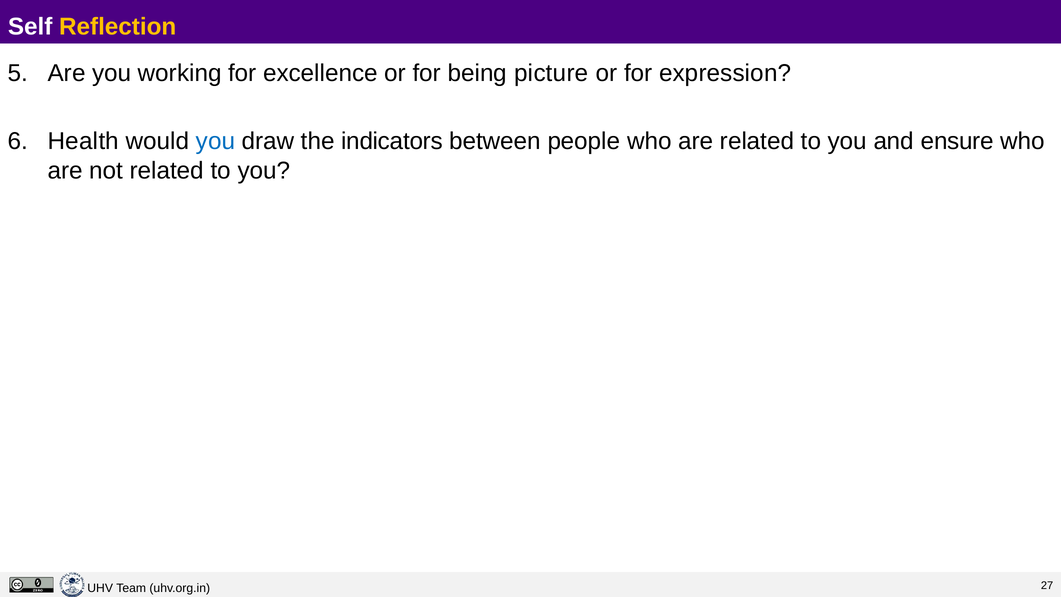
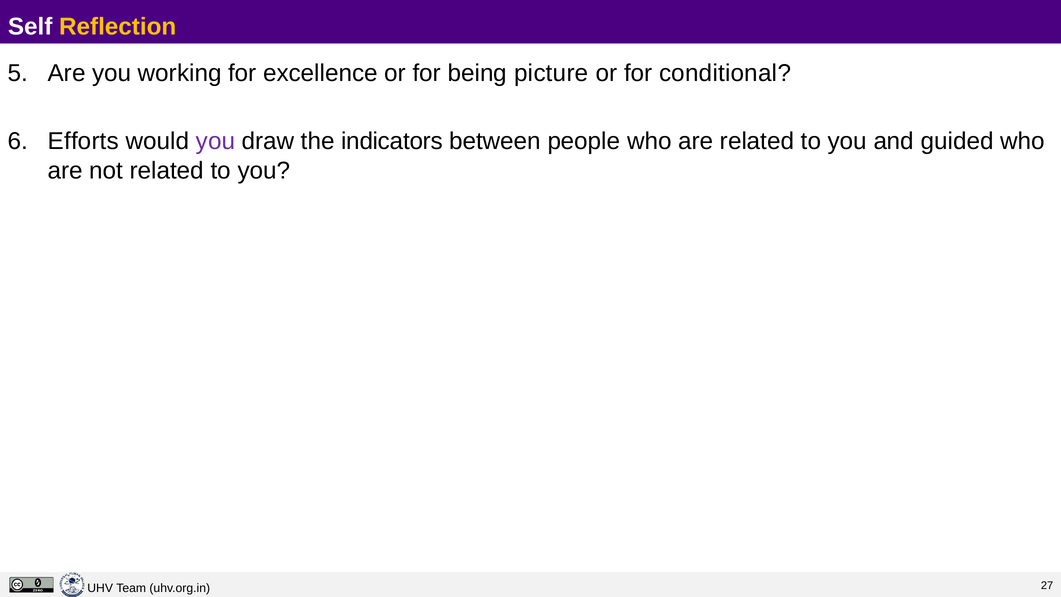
expression: expression -> conditional (725, 73)
Health: Health -> Efforts (83, 141)
you colour: blue -> purple (215, 141)
ensure: ensure -> guided (957, 141)
